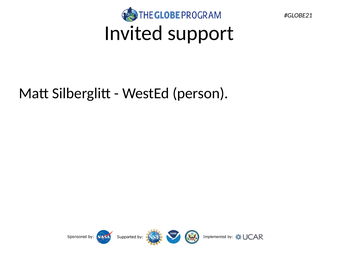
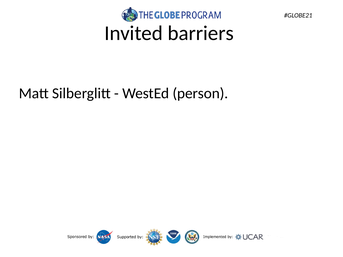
support: support -> barriers (201, 33)
